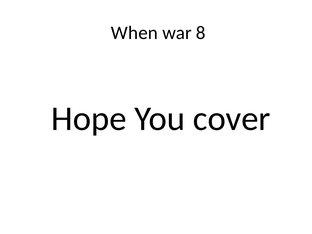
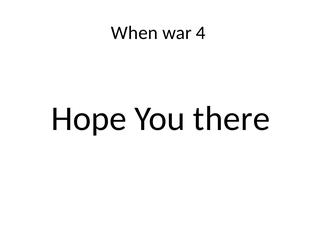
8: 8 -> 4 (201, 33)
cover: cover -> there (232, 119)
